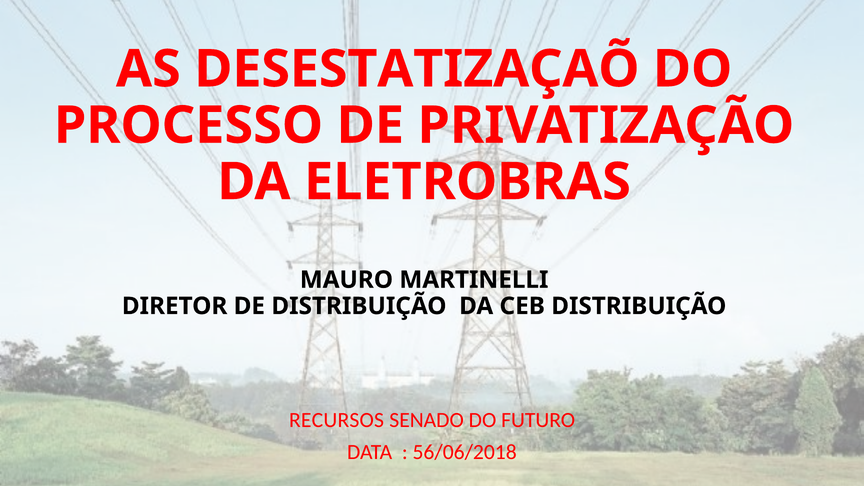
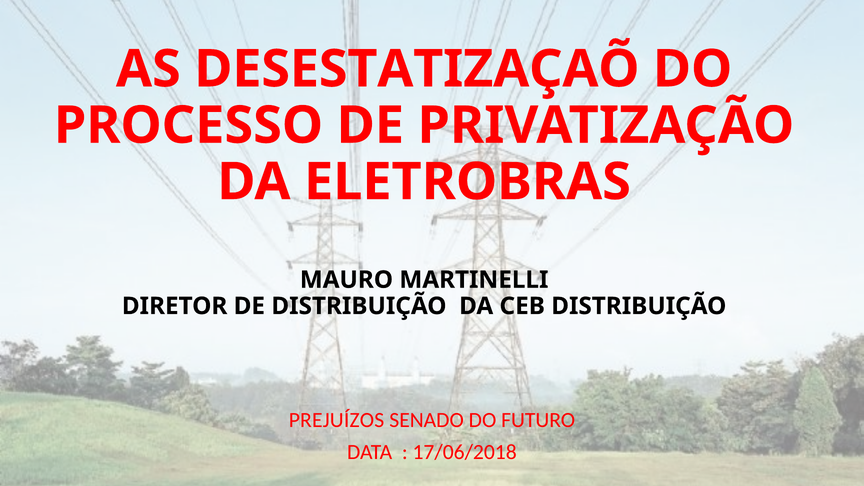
RECURSOS: RECURSOS -> PREJUÍZOS (337, 420)
56/06/2018: 56/06/2018 -> 17/06/2018 (465, 452)
